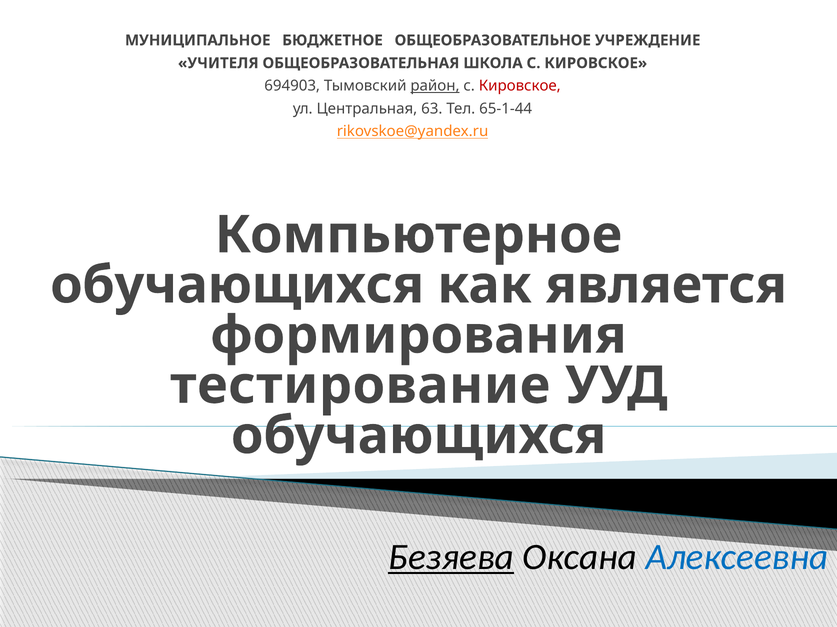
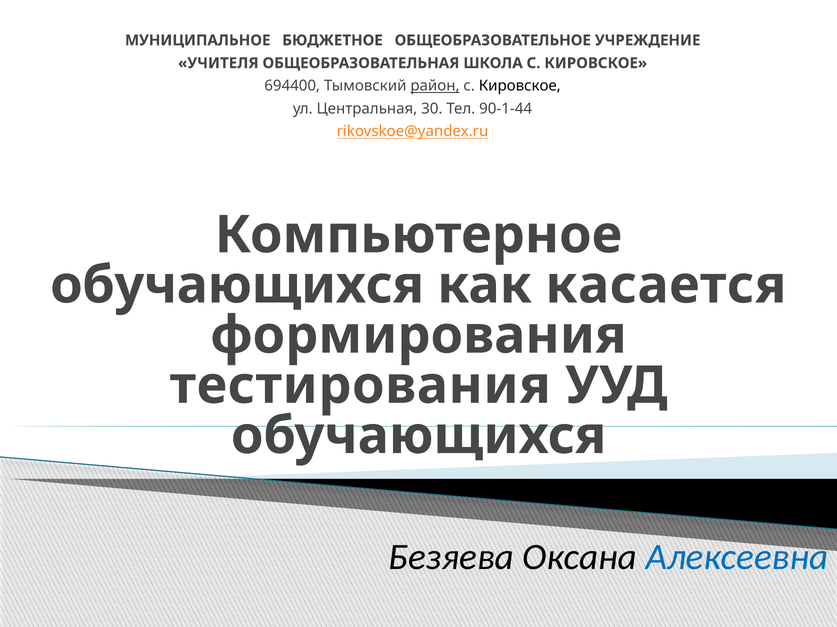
694903: 694903 -> 694400 (292, 86)
Кировское colour: red -> black (520, 86)
63: 63 -> 30 (432, 109)
65-1-44: 65-1-44 -> 90-1-44 (506, 109)
является: является -> касается (666, 286)
тестирование: тестирование -> тестирования (360, 386)
Безяева underline: present -> none (451, 558)
